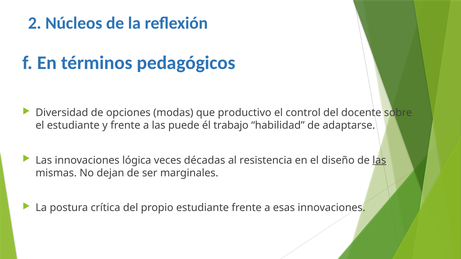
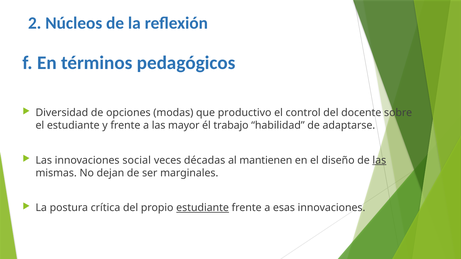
puede: puede -> mayor (184, 126)
lógica: lógica -> social (137, 160)
resistencia: resistencia -> mantienen (266, 160)
estudiante underline: none -> present (203, 208)
